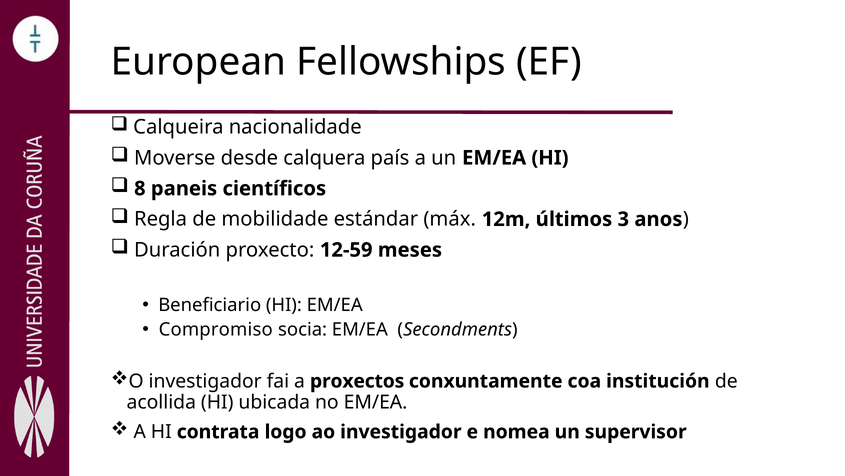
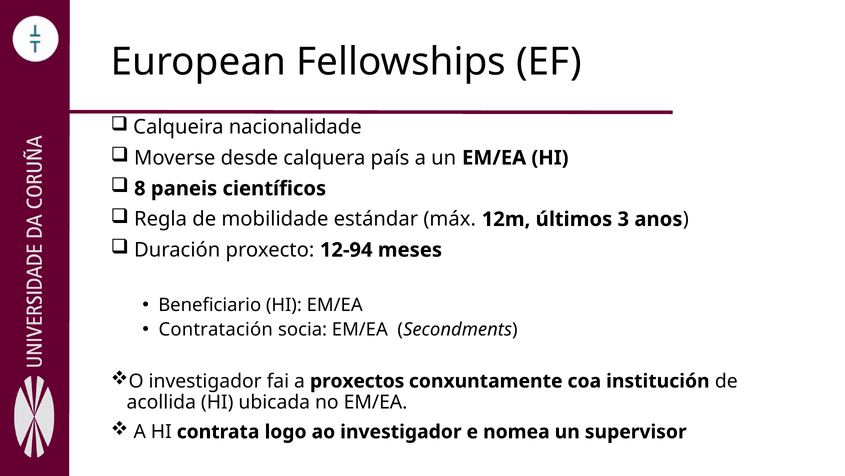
12-59: 12-59 -> 12-94 (346, 250)
Compromiso: Compromiso -> Contratación (216, 329)
